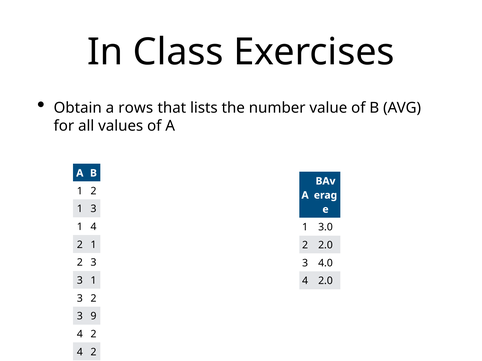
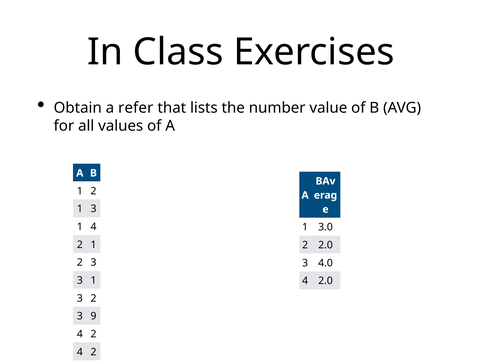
rows: rows -> refer (136, 108)
